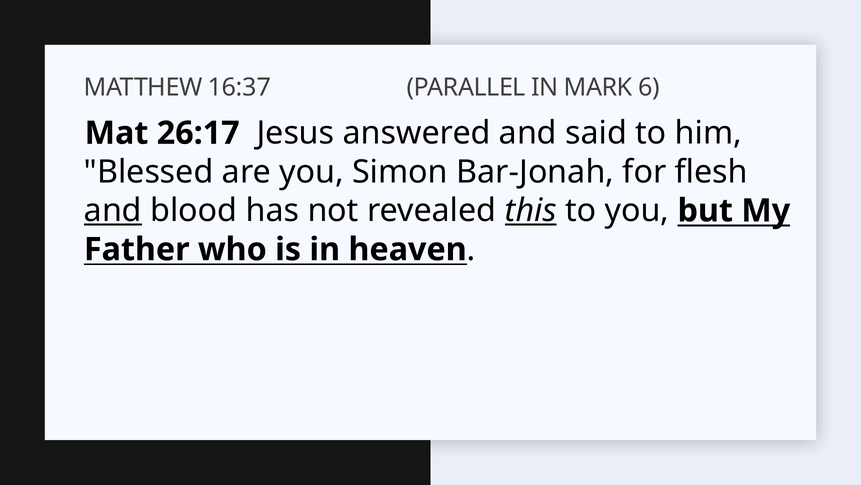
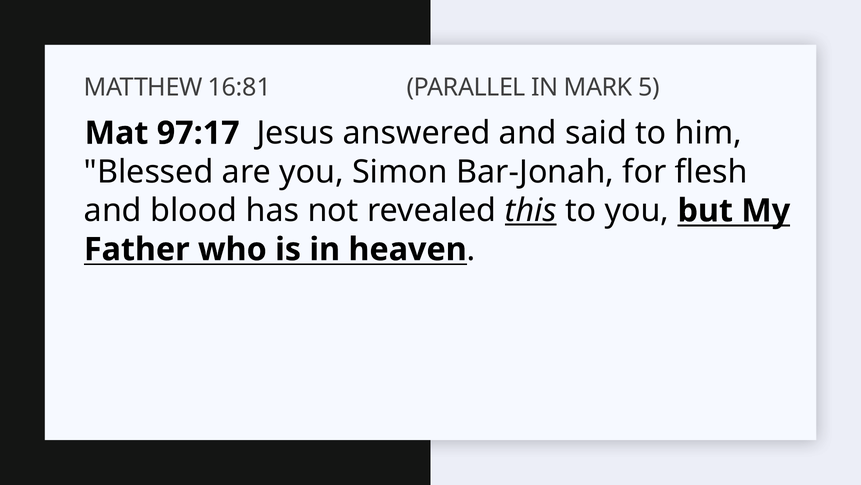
16:37: 16:37 -> 16:81 (239, 87)
6: 6 -> 5 (649, 87)
26:17: 26:17 -> 97:17 (198, 133)
and underline: present -> none (113, 210)
